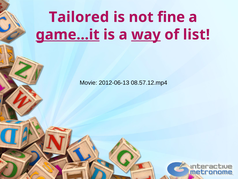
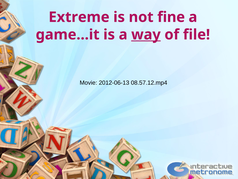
Tailored: Tailored -> Extreme (79, 17)
game…it underline: present -> none (68, 35)
list: list -> file (197, 35)
